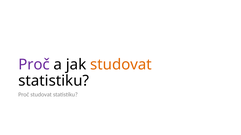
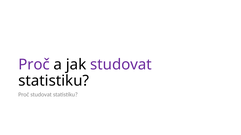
studovat colour: orange -> purple (121, 65)
